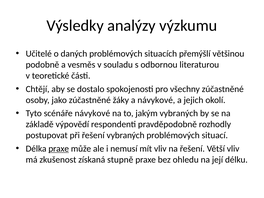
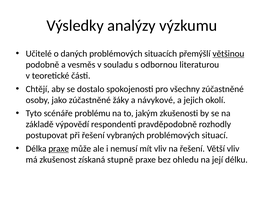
většinou underline: none -> present (228, 54)
scénáře návykové: návykové -> problému (92, 113)
jakým vybraných: vybraných -> zkušenosti (179, 113)
